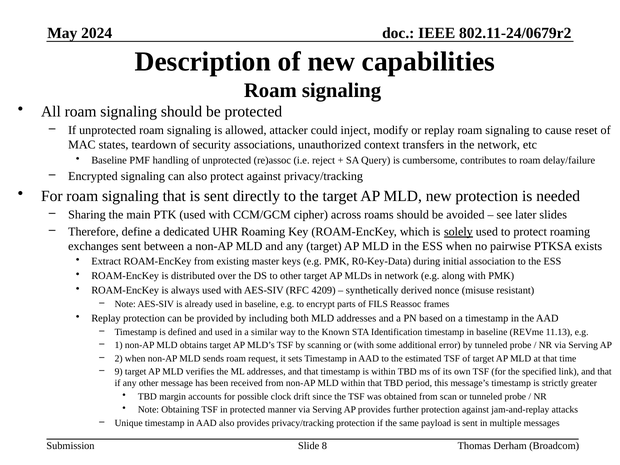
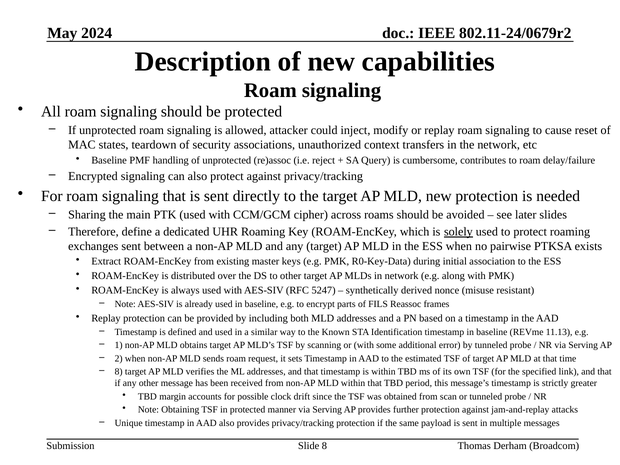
4209: 4209 -> 5247 (324, 291)
9: 9 -> 8 (119, 372)
